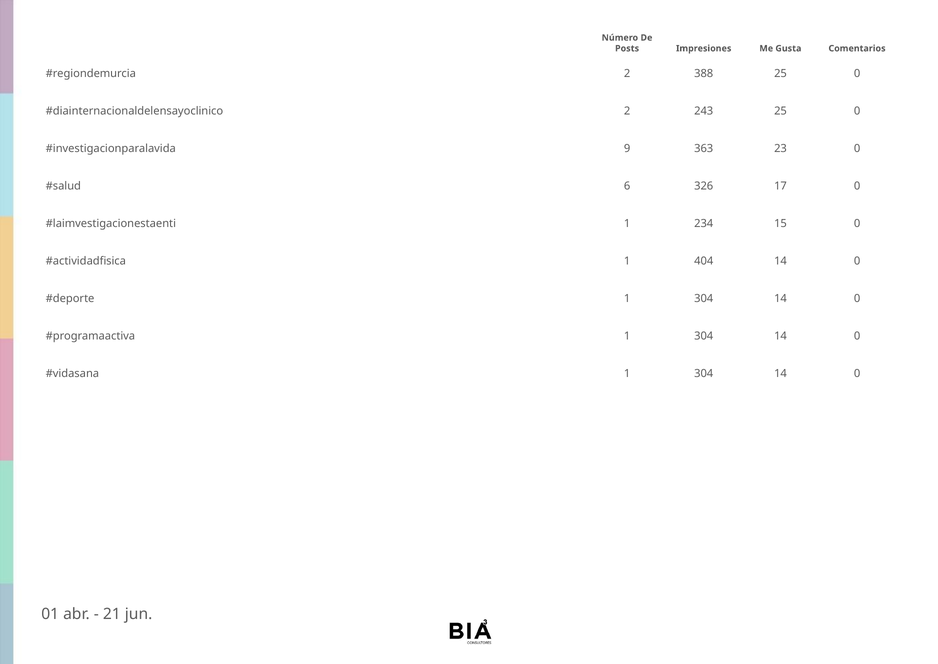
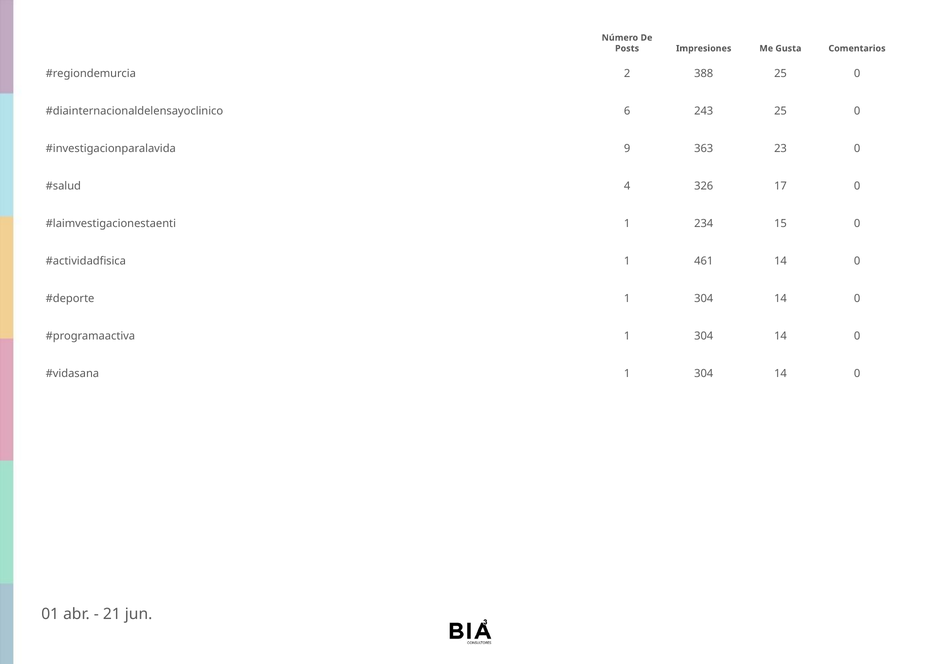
2: 2 -> 6 (627, 111)
6: 6 -> 4 (627, 186)
404: 404 -> 461 (704, 261)
